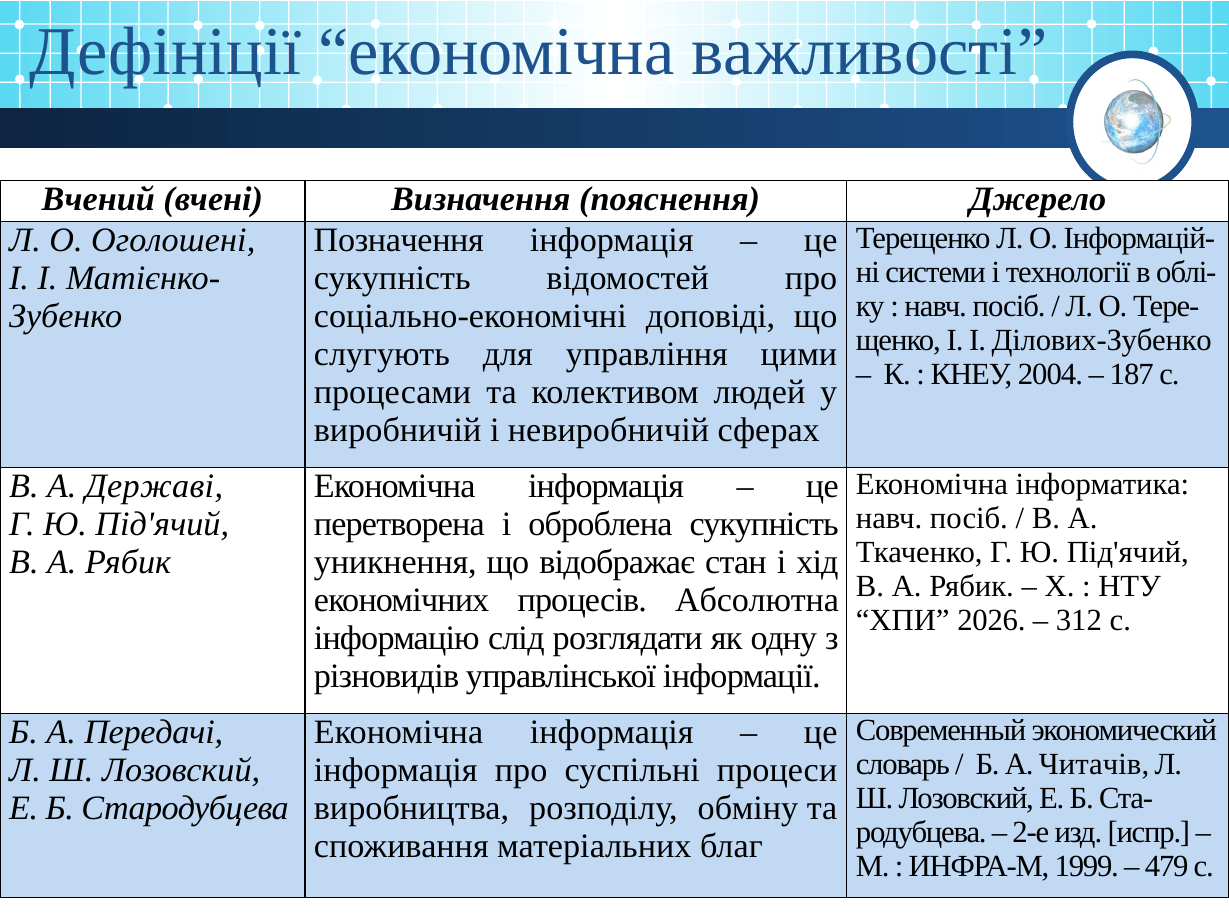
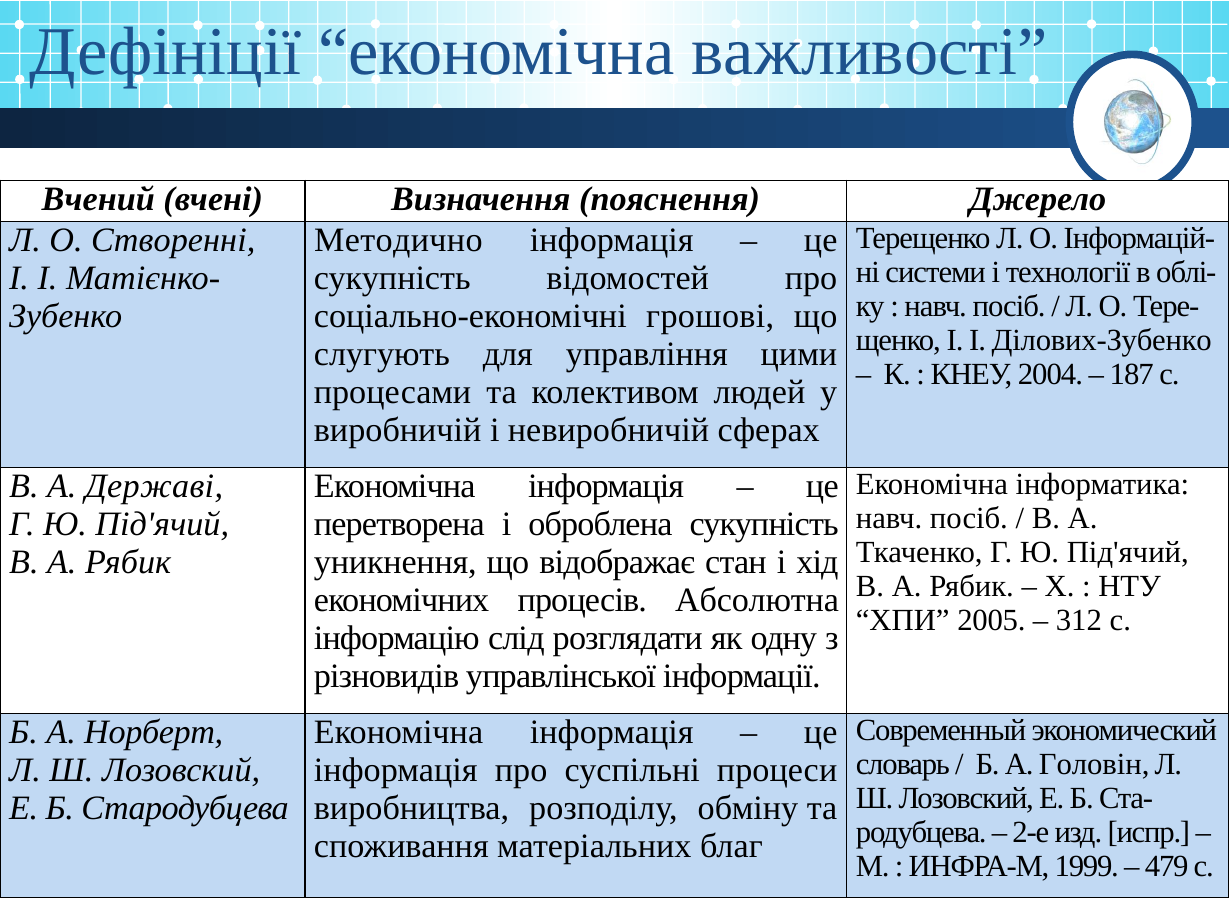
Оголошені: Оголошені -> Створенні (173, 240)
Позначення: Позначення -> Методично (398, 240)
доповіді: доповіді -> грошові (710, 316)
2026: 2026 -> 2005 (991, 621)
Передачі: Передачі -> Норберт (154, 732)
Читачів: Читачів -> Головін (1094, 764)
